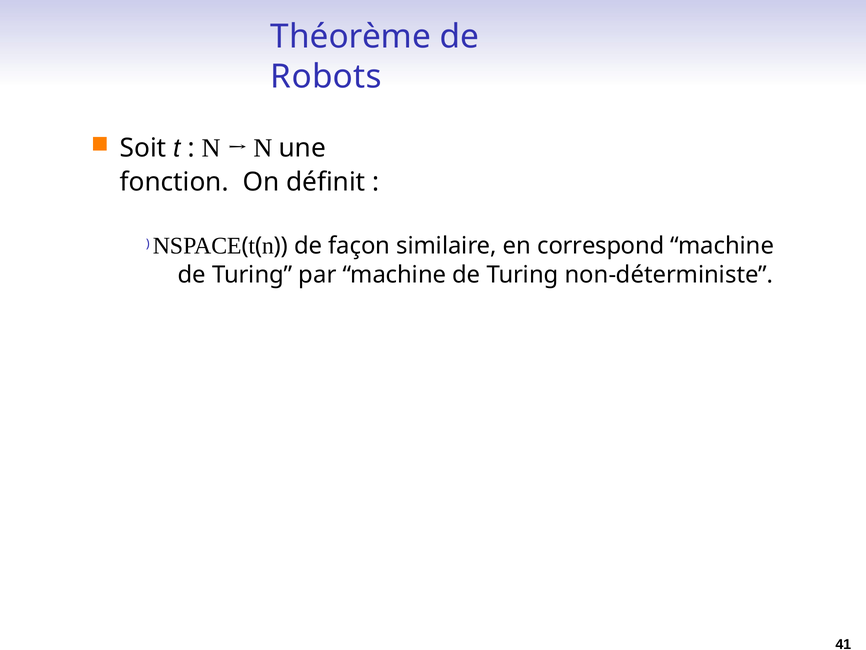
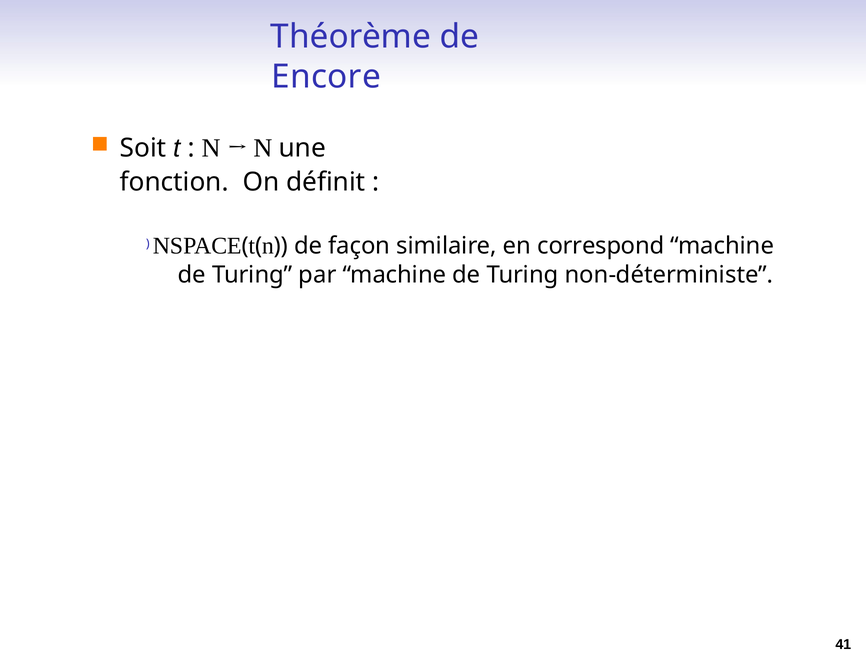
Robots: Robots -> Encore (326, 77)
